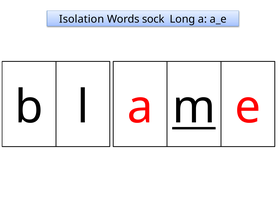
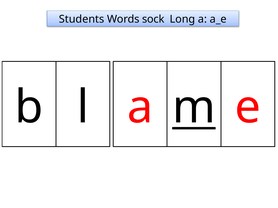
Isolation: Isolation -> Students (82, 19)
